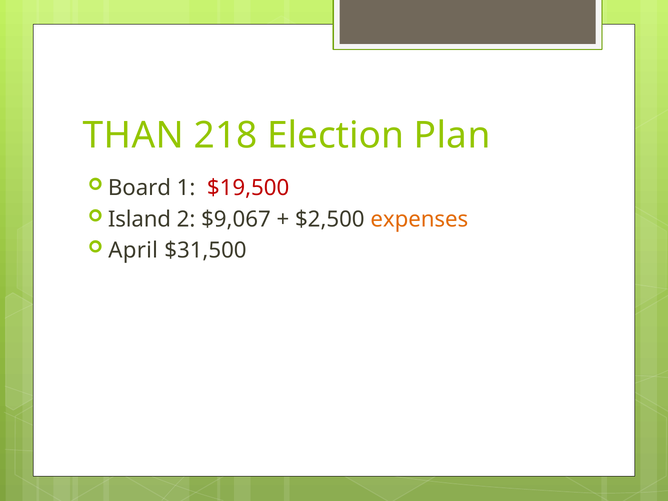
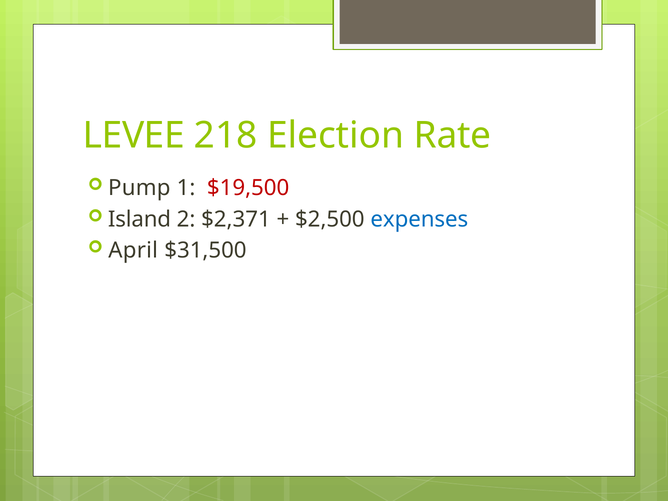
THAN: THAN -> LEVEE (134, 136)
Plan: Plan -> Rate (452, 136)
Board: Board -> Pump (139, 188)
$9,067: $9,067 -> $2,371 (236, 219)
expenses colour: orange -> blue (419, 219)
